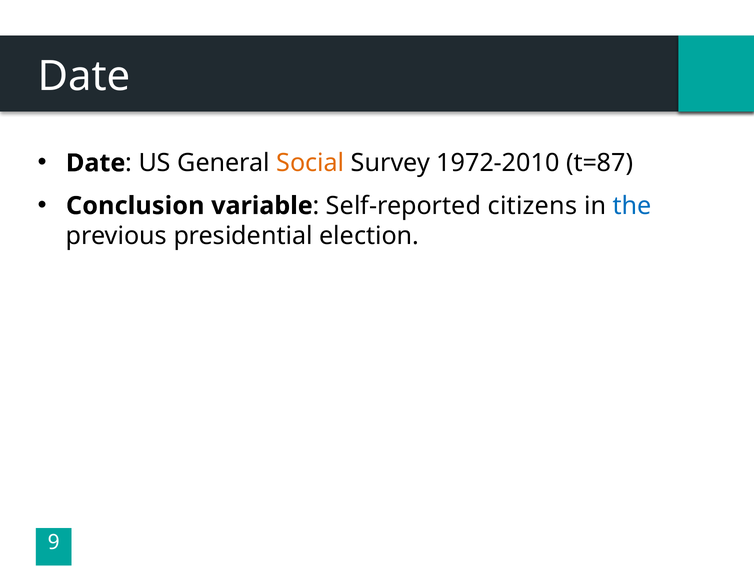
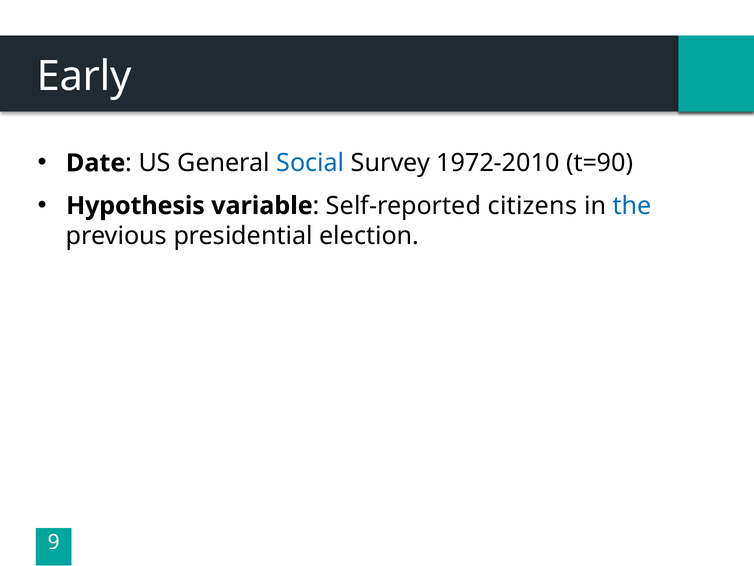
Date: Date -> Early (84, 76)
Social colour: orange -> blue (310, 163)
t=87: t=87 -> t=90 (600, 163)
Conclusion: Conclusion -> Hypothesis (135, 206)
